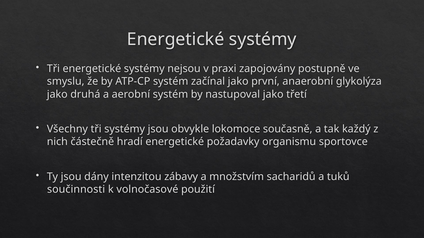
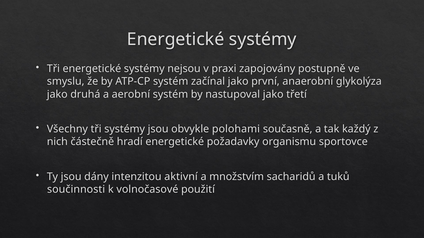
lokomoce: lokomoce -> polohami (236, 129)
zábavy: zábavy -> aktivní (181, 177)
